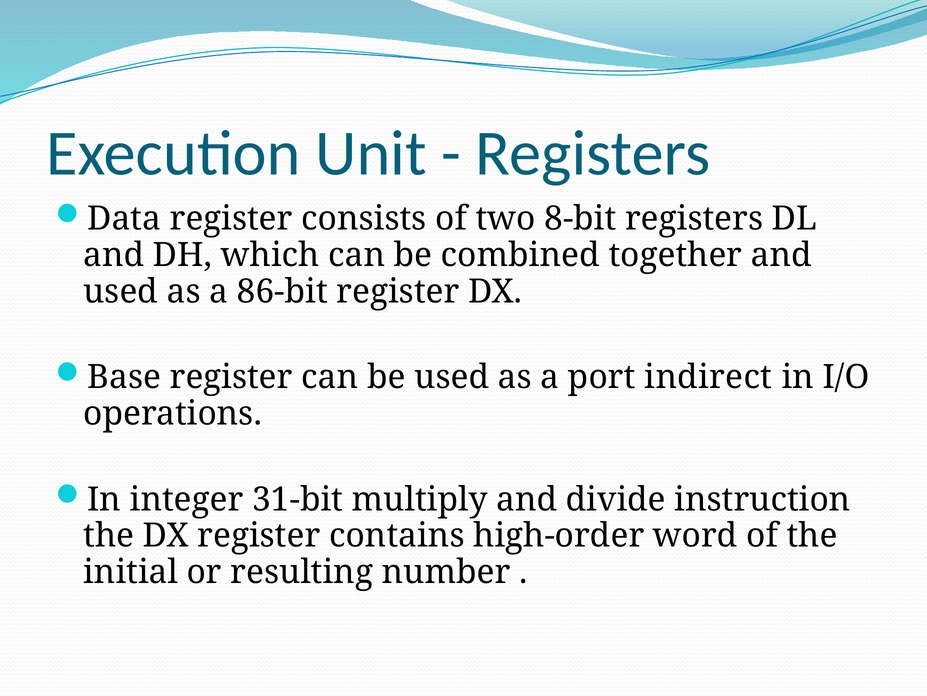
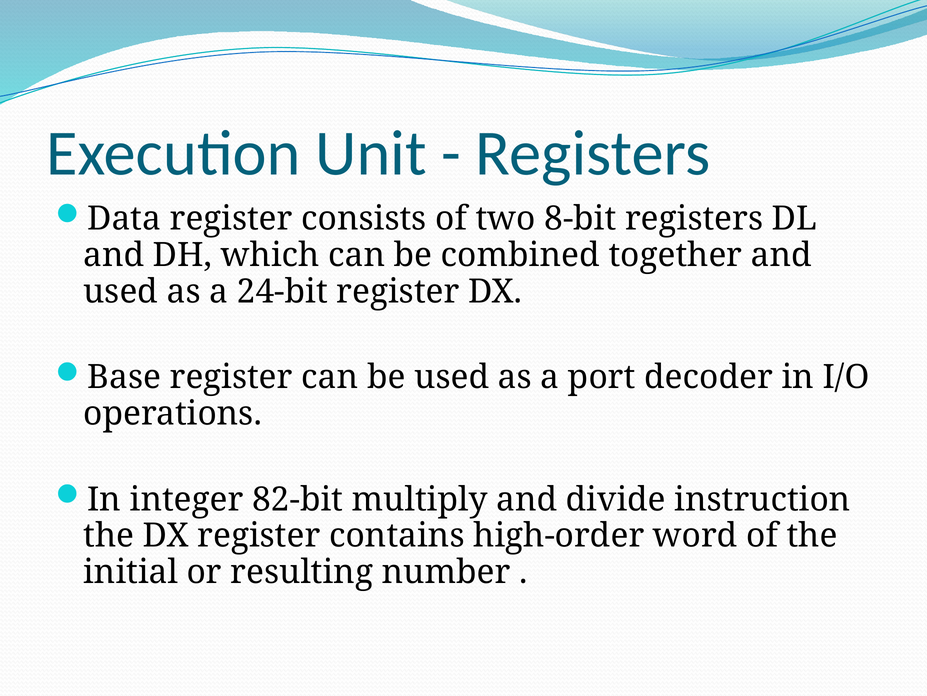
86-bit: 86-bit -> 24-bit (282, 291)
indirect: indirect -> decoder (709, 377)
31-bit: 31-bit -> 82-bit (298, 499)
